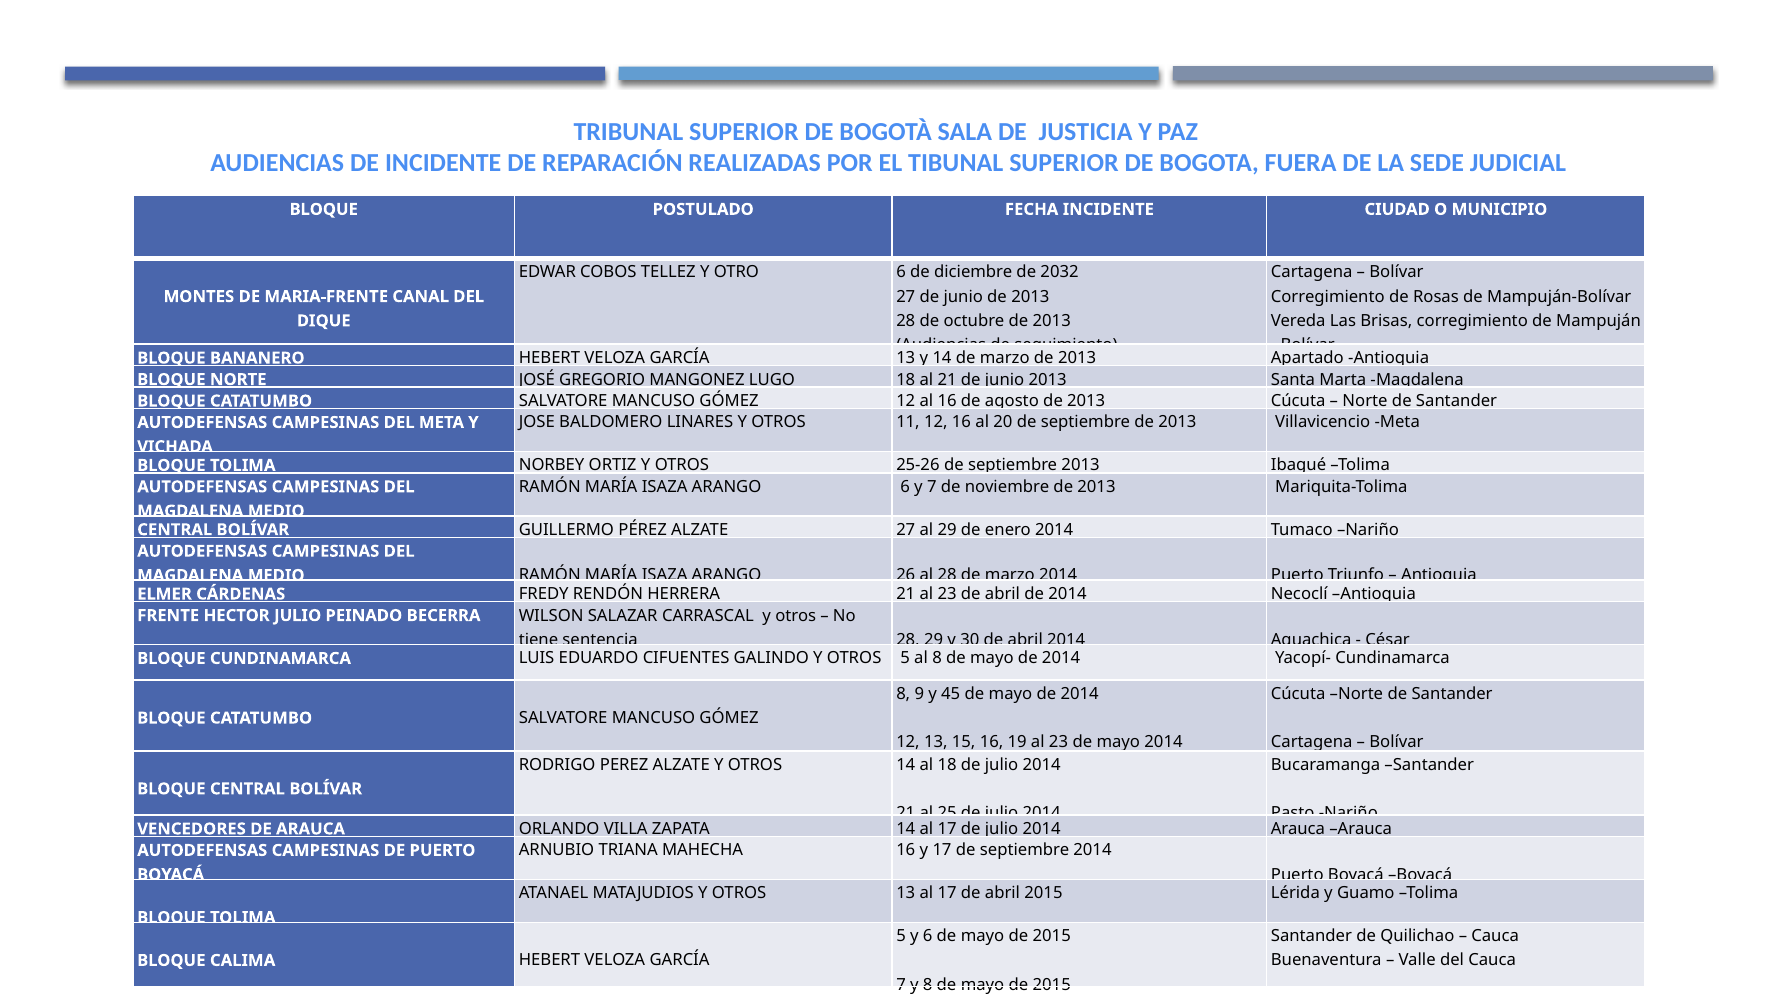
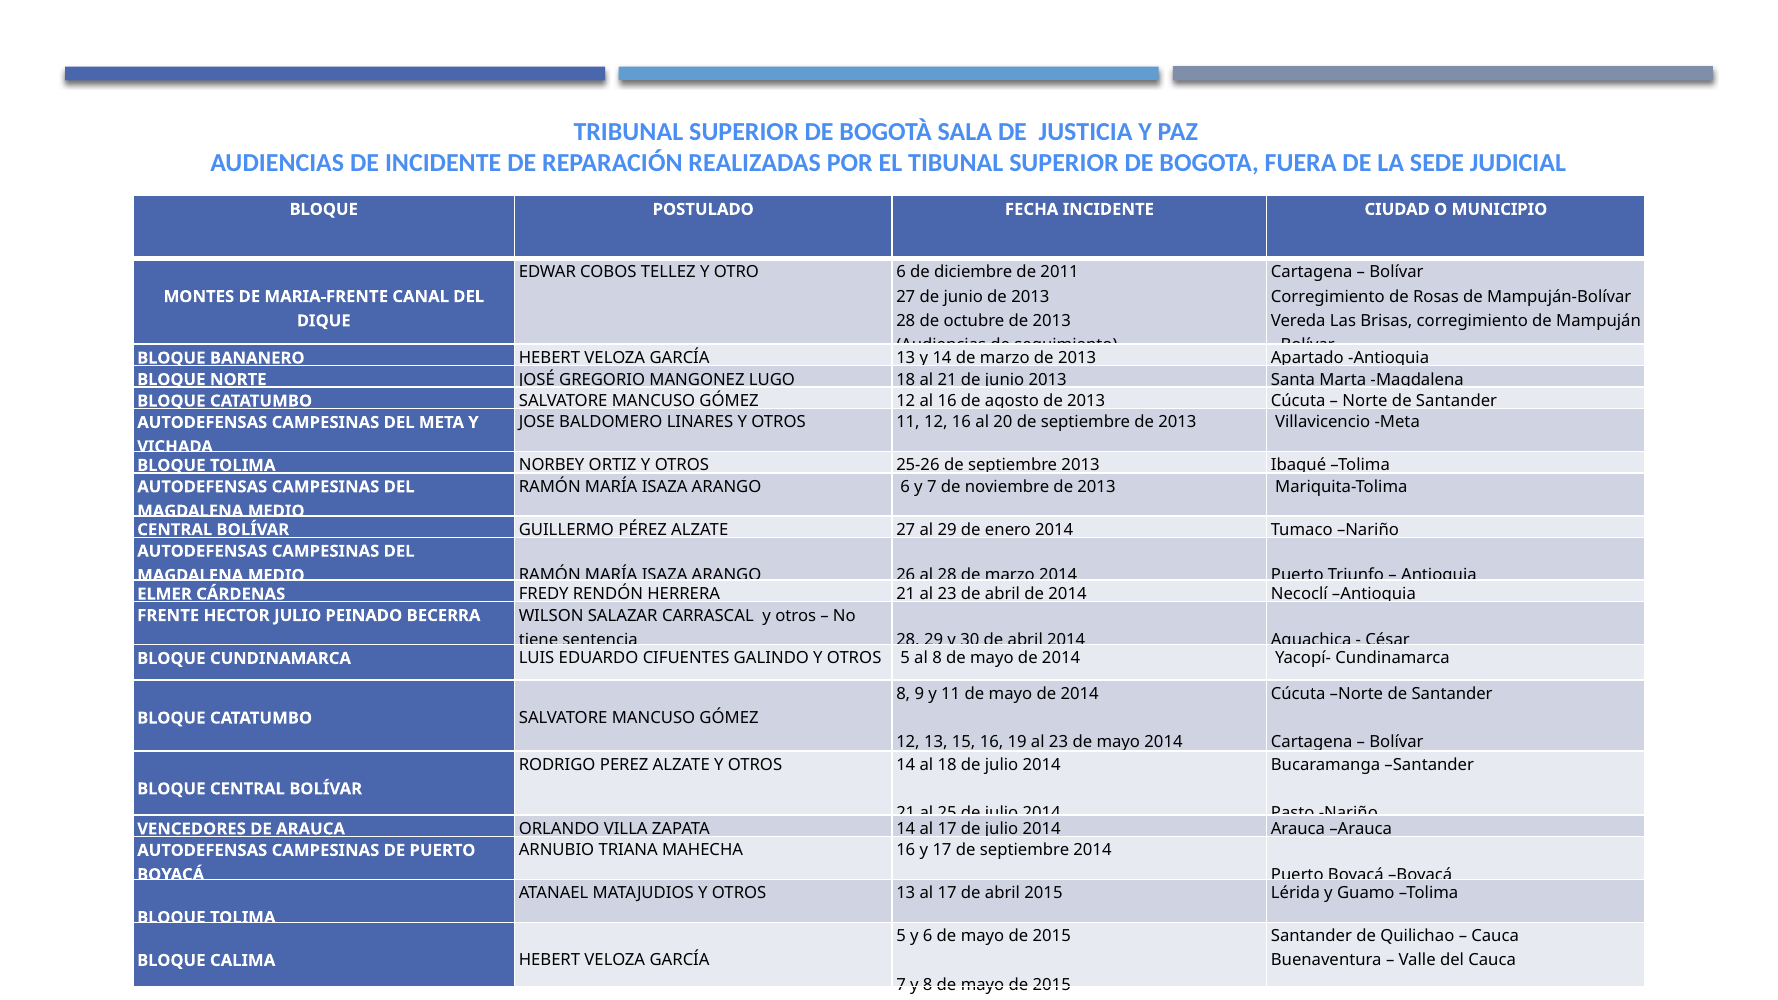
2032: 2032 -> 2011 (1060, 272)
y 45: 45 -> 11 (951, 694)
